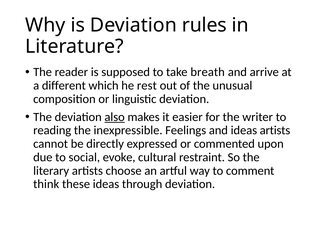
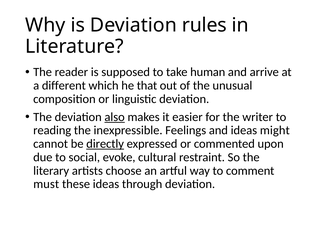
breath: breath -> human (208, 72)
rest: rest -> that (147, 86)
ideas artists: artists -> might (275, 130)
directly underline: none -> present (105, 144)
think: think -> must (46, 184)
